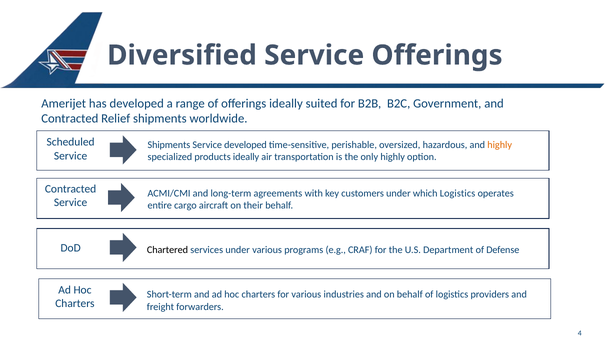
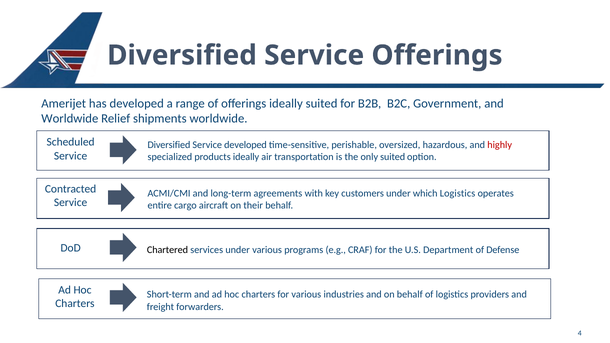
Contracted: Contracted -> Worldwide (70, 119)
Shipments: Shipments -> Diversified (169, 145)
highly colour: orange -> red (500, 145)
only highly: highly -> suited (393, 157)
